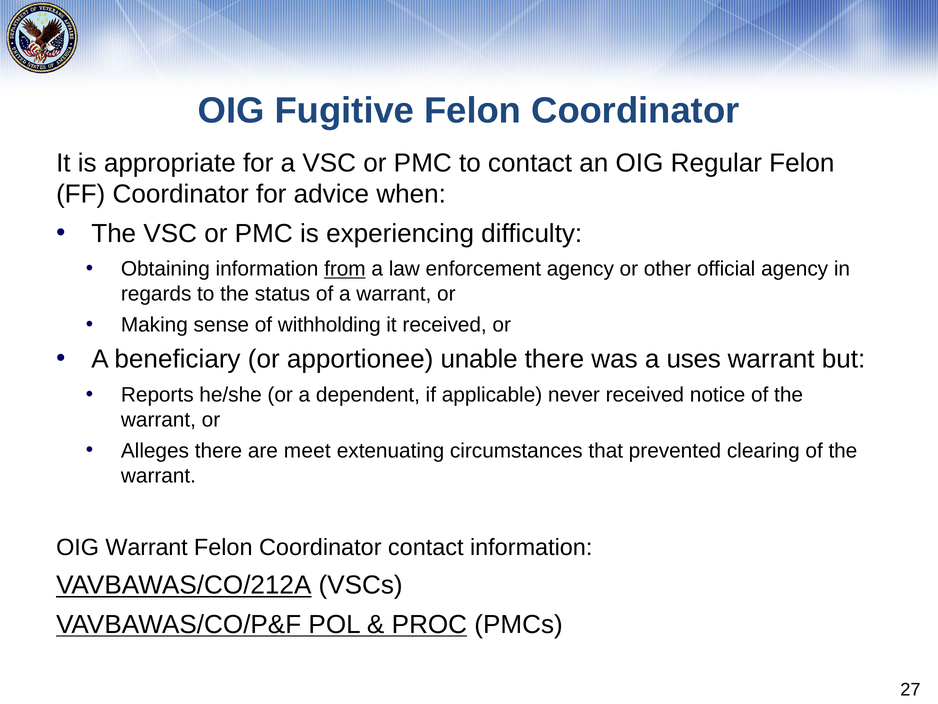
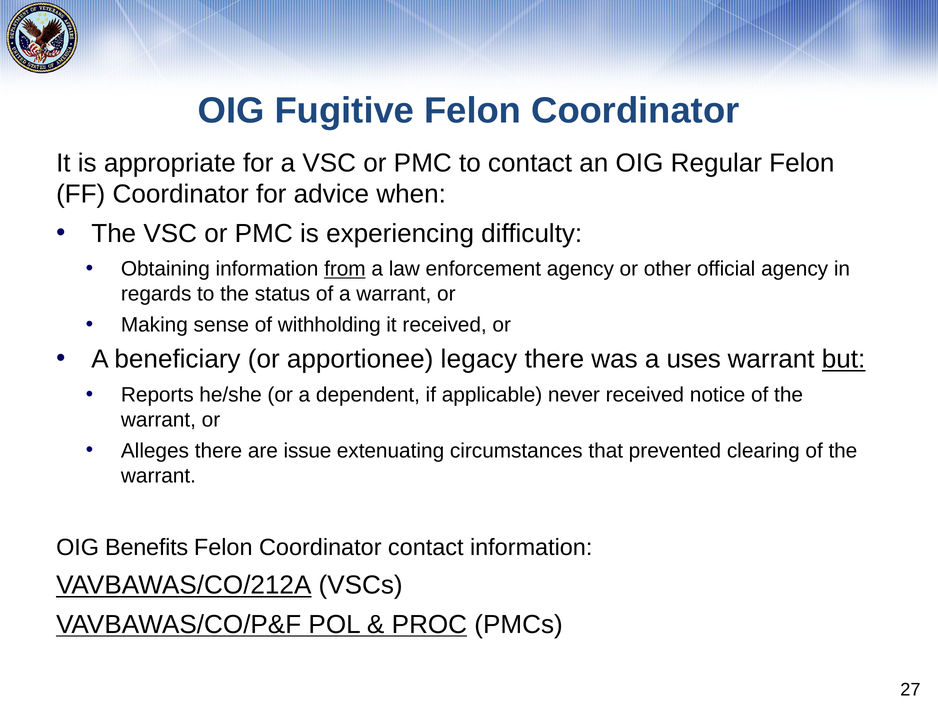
unable: unable -> legacy (479, 359)
but underline: none -> present (844, 359)
meet: meet -> issue (307, 450)
OIG Warrant: Warrant -> Benefits (147, 547)
